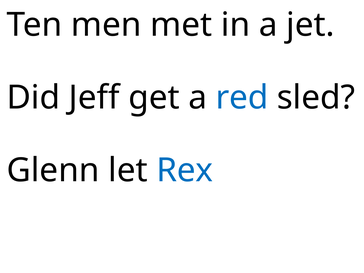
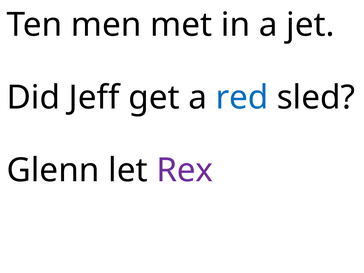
Rex colour: blue -> purple (185, 170)
